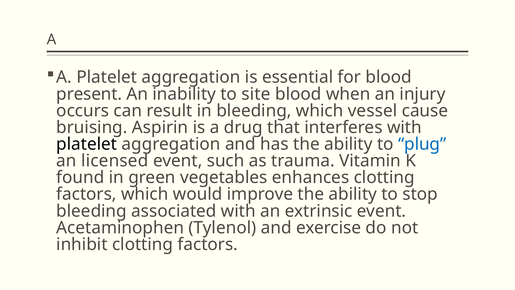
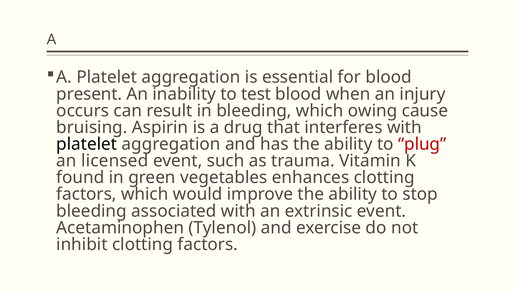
site: site -> test (256, 94)
vessel: vessel -> owing (373, 111)
plug colour: blue -> red (422, 144)
